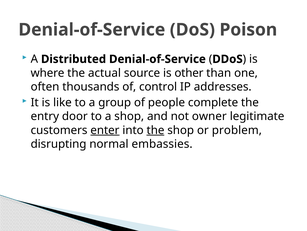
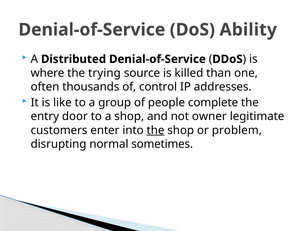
Poison: Poison -> Ability (248, 30)
actual: actual -> trying (104, 73)
other: other -> killed (189, 73)
enter underline: present -> none (105, 130)
embassies: embassies -> sometimes (162, 144)
